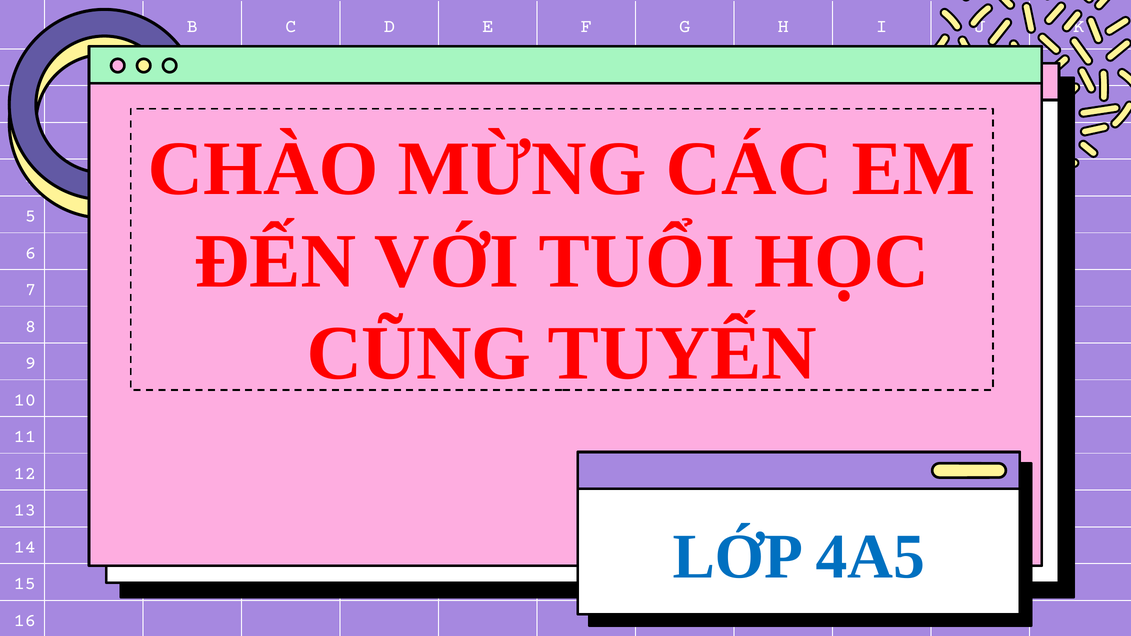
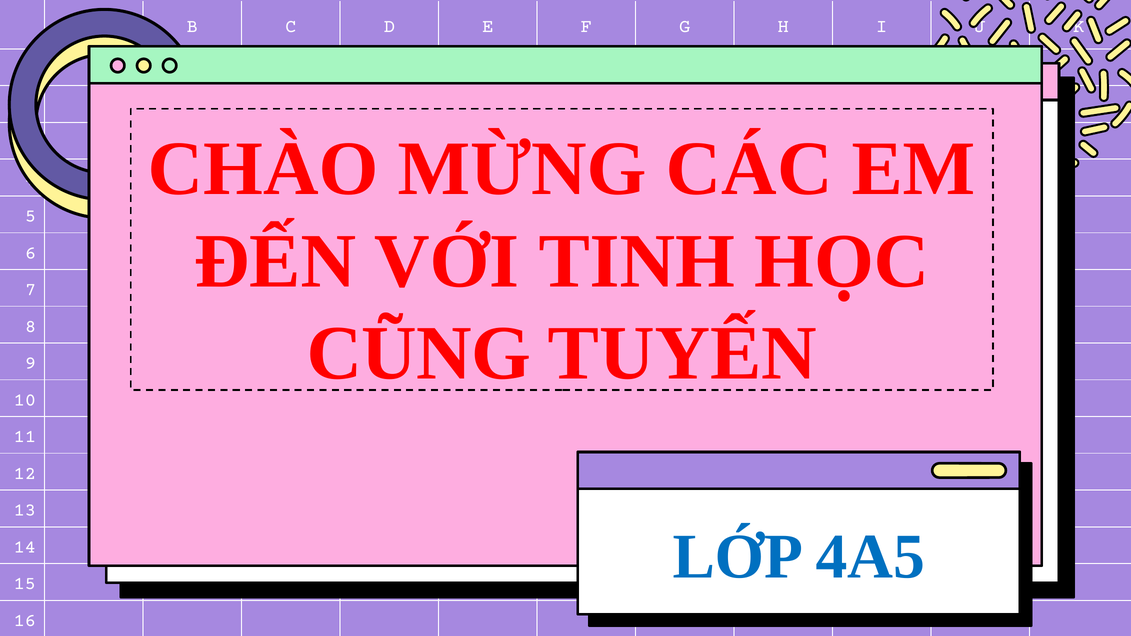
TUỔI: TUỔI -> TINH (637, 261)
